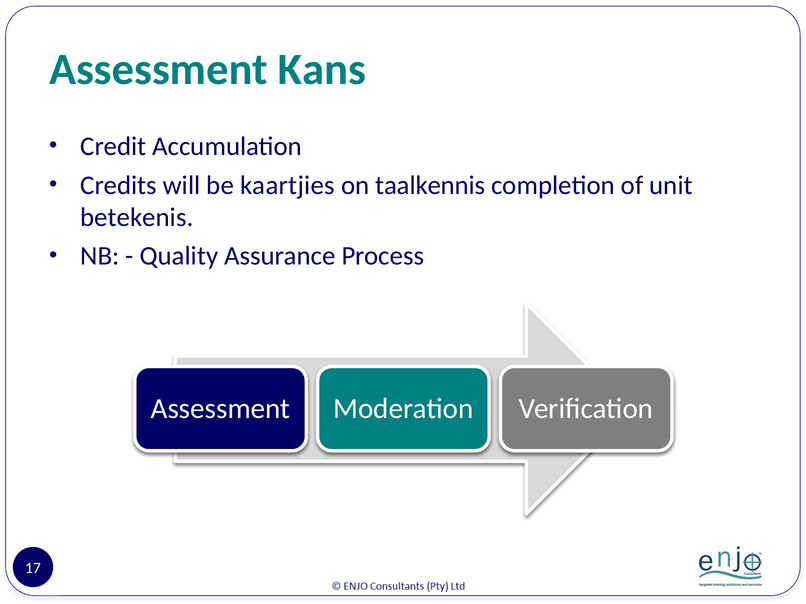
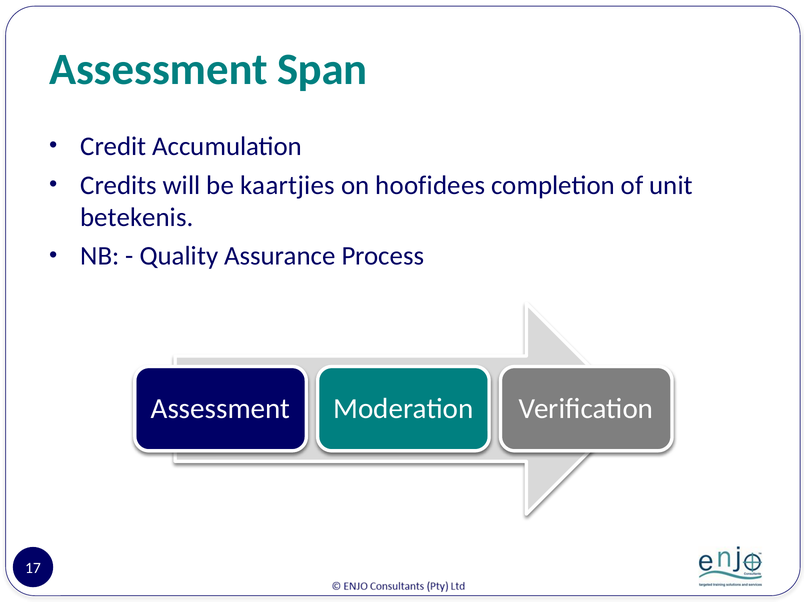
Kans: Kans -> Span (322, 70)
taalkennis: taalkennis -> hoofidees (430, 185)
